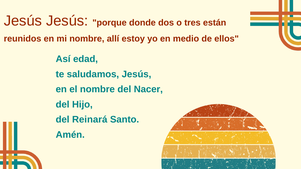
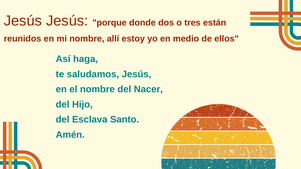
edad: edad -> haga (86, 59)
Reinará: Reinará -> Esclava (90, 120)
